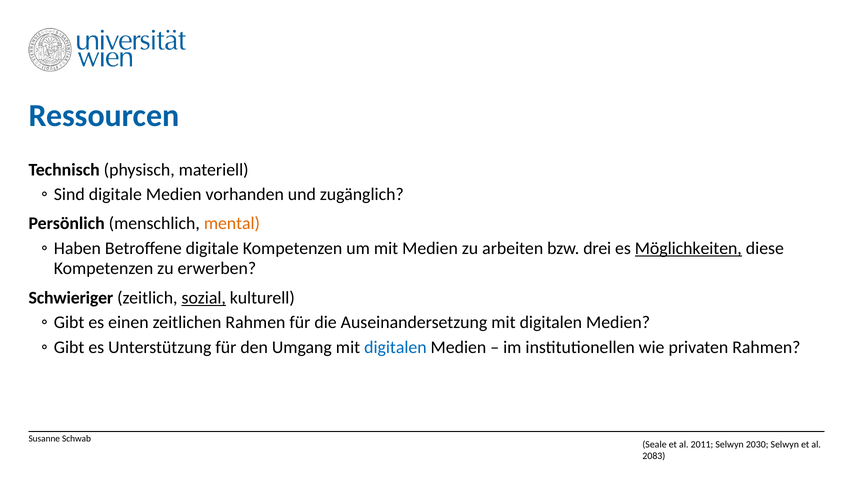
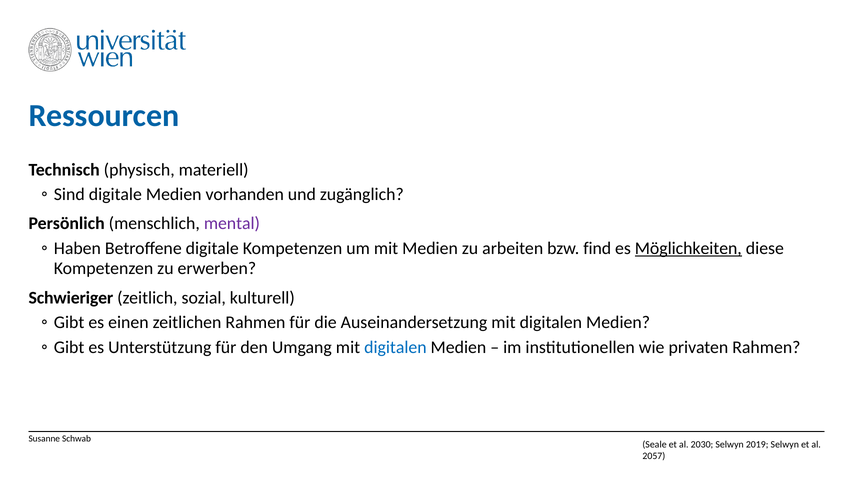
mental colour: orange -> purple (232, 224)
drei: drei -> find (597, 248)
sozial underline: present -> none (204, 298)
2011: 2011 -> 2030 (702, 444)
2030: 2030 -> 2019 (757, 444)
2083: 2083 -> 2057 (654, 456)
